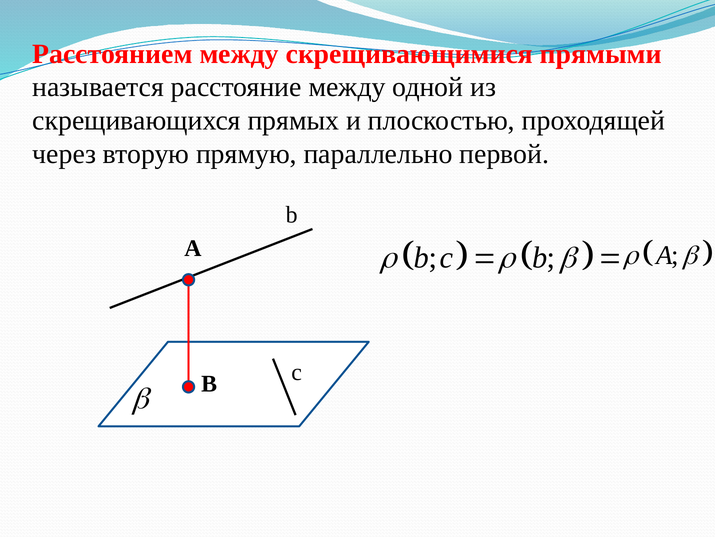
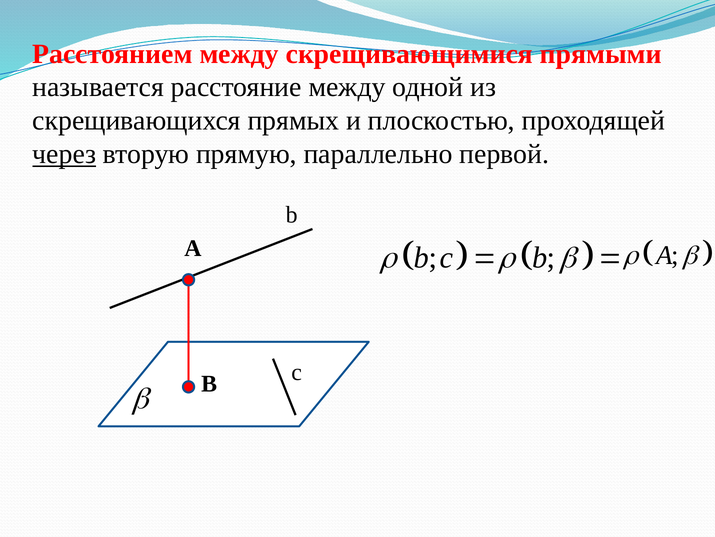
через underline: none -> present (64, 154)
